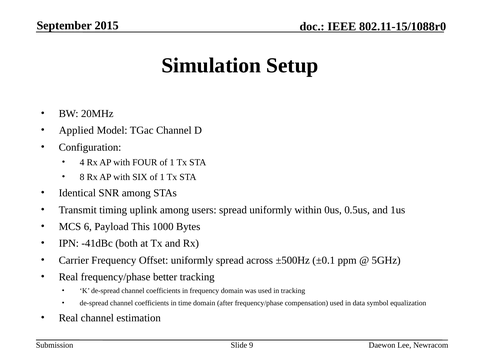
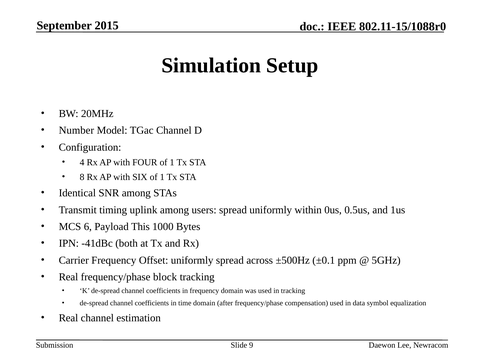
Applied: Applied -> Number (76, 130)
better: better -> block (165, 277)
